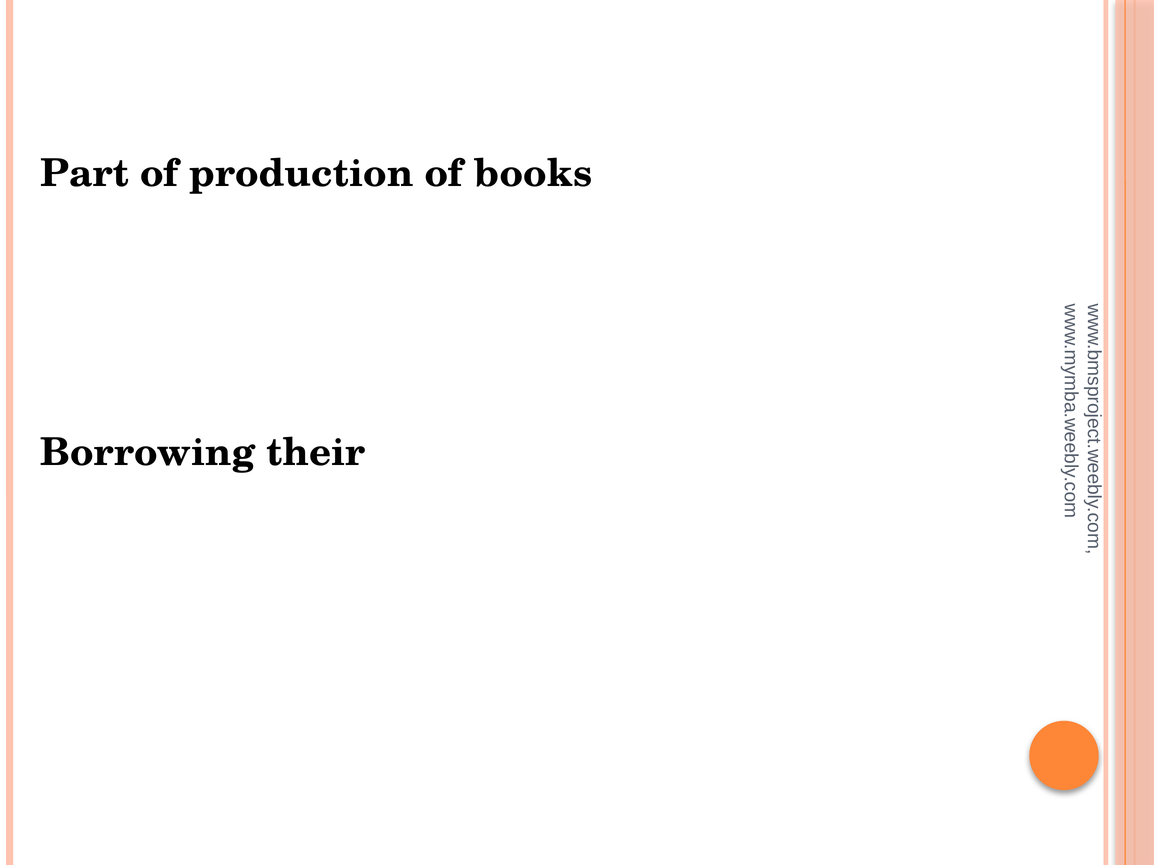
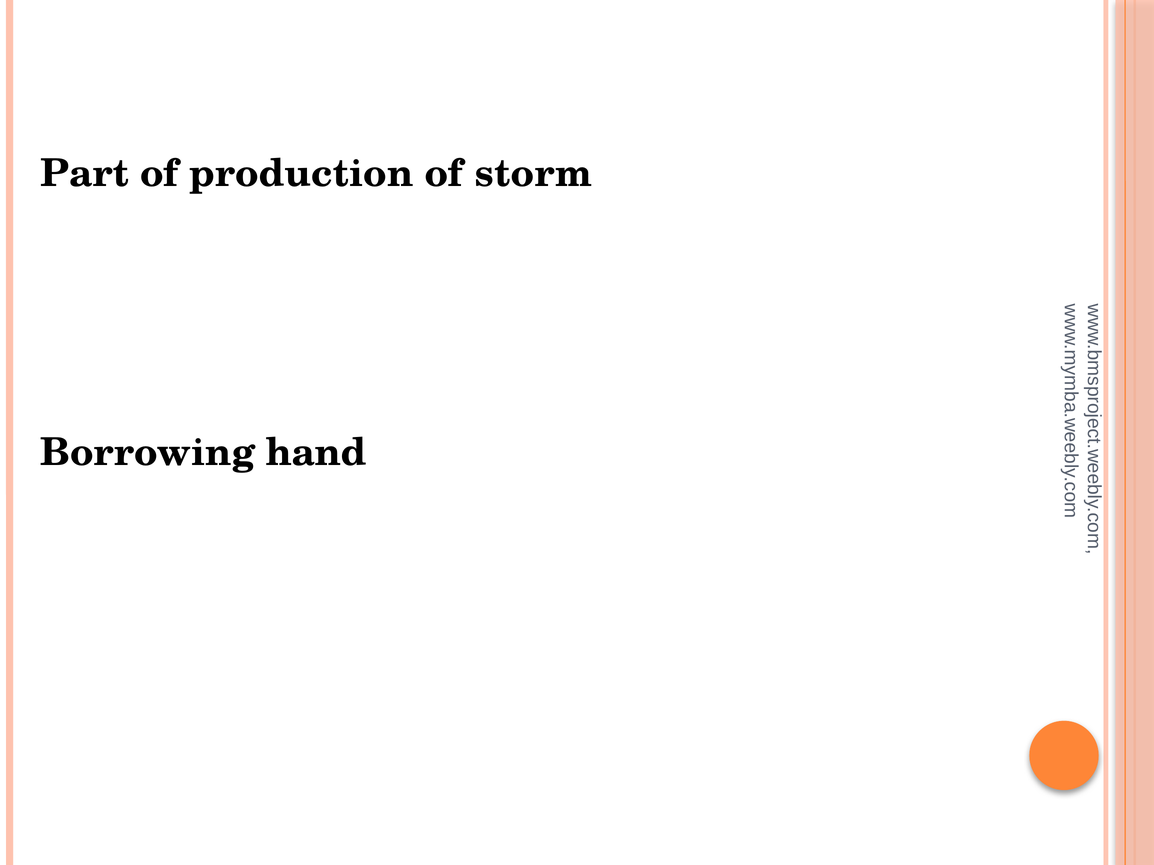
books: books -> storm (533, 174)
their: their -> hand (316, 453)
